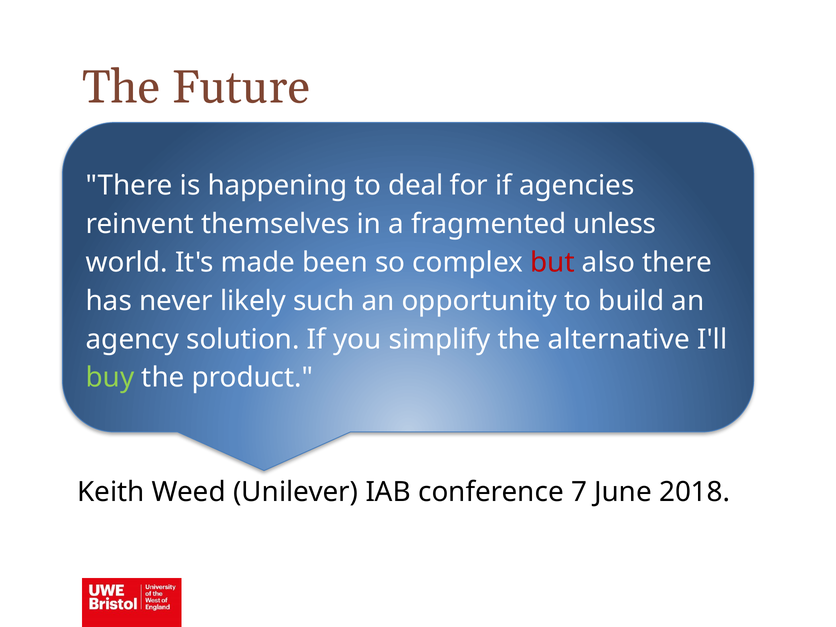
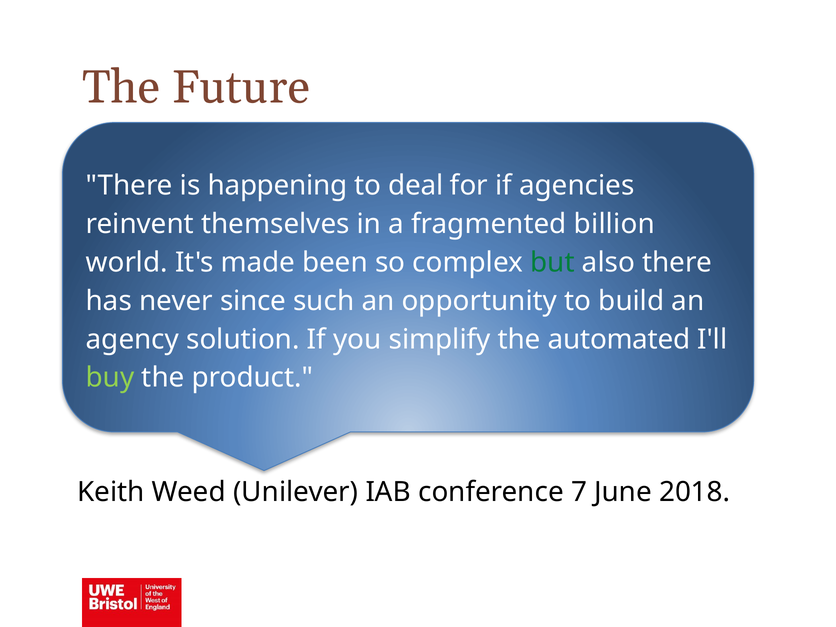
unless: unless -> billion (614, 224)
but colour: red -> green (552, 262)
likely: likely -> since (253, 301)
alternative: alternative -> automated (619, 339)
